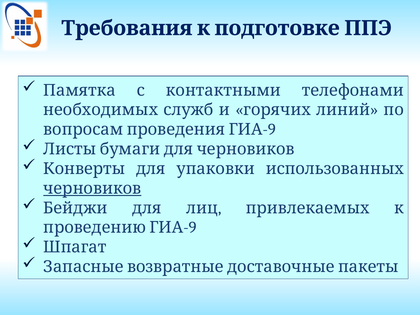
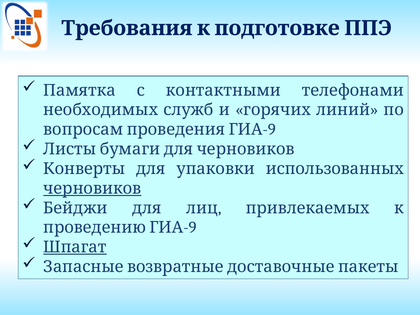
Шпагат underline: none -> present (75, 247)
